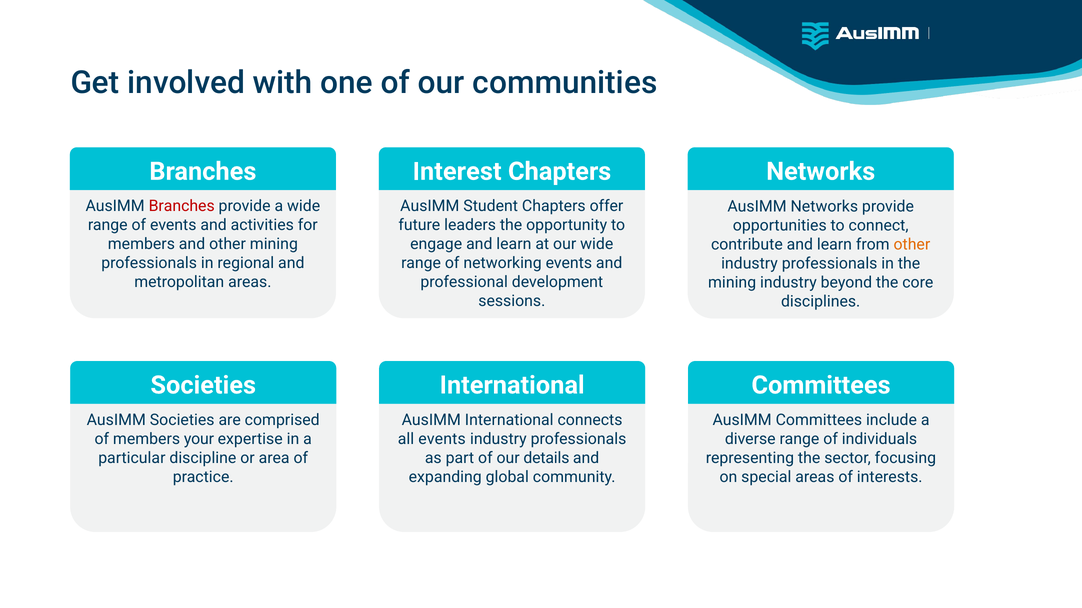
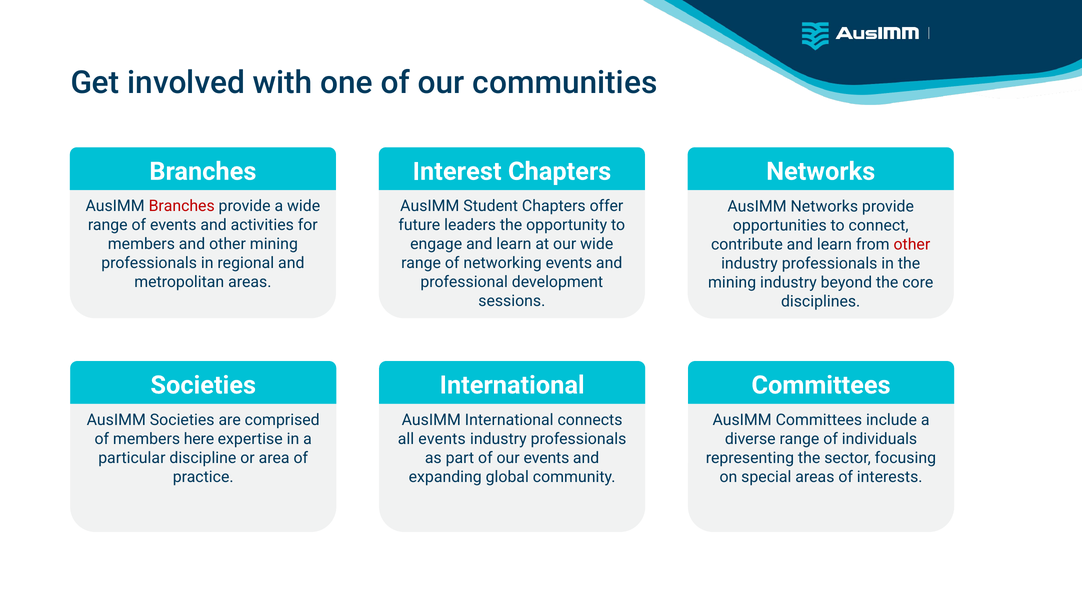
other colour: orange -> red (912, 244)
your: your -> here (199, 439)
our details: details -> events (546, 458)
